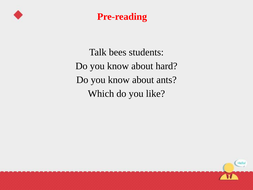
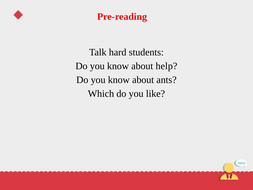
bees: bees -> hard (118, 52)
hard: hard -> help (166, 66)
